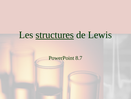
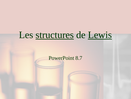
Lewis underline: none -> present (100, 35)
